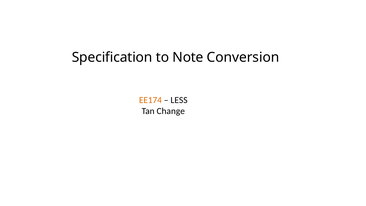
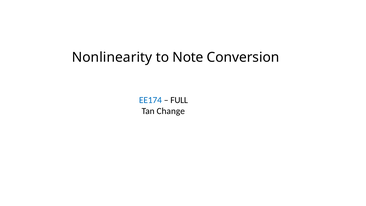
Specification: Specification -> Nonlinearity (112, 57)
EE174 colour: orange -> blue (150, 100)
LESS: LESS -> FULL (179, 100)
